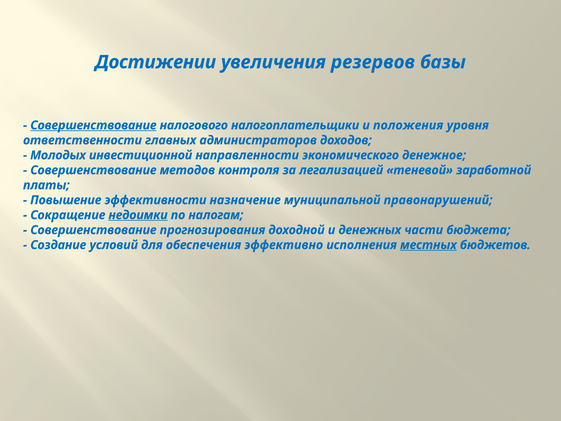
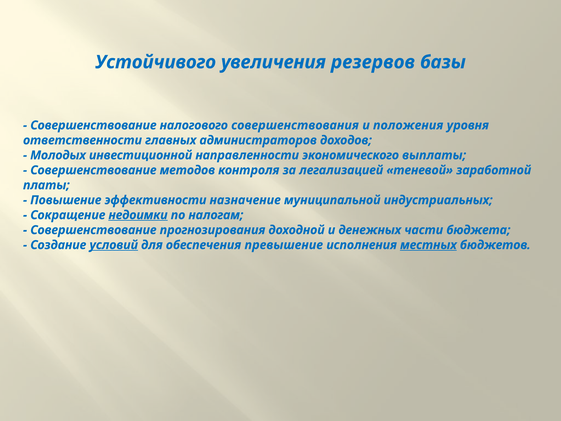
Достижении: Достижении -> Устойчивого (156, 62)
Совершенствование underline: present -> none (93, 125)
налогоплательщики: налогоплательщики -> совершенствования (295, 125)
денежное: денежное -> выплаты (434, 155)
правонарушений: правонарушений -> индустриальных (438, 200)
условий underline: none -> present (114, 245)
эффективно: эффективно -> превышение (284, 245)
